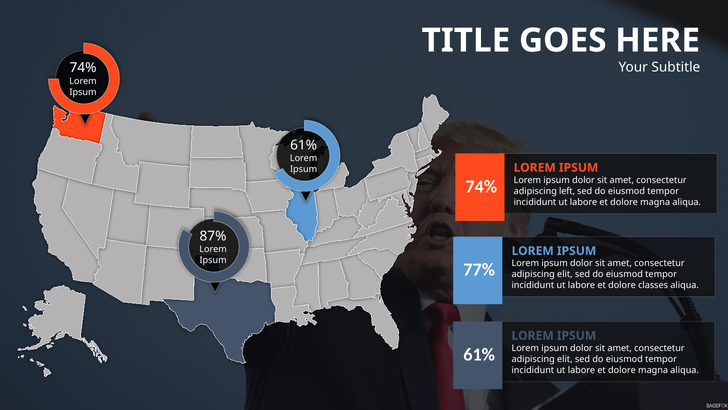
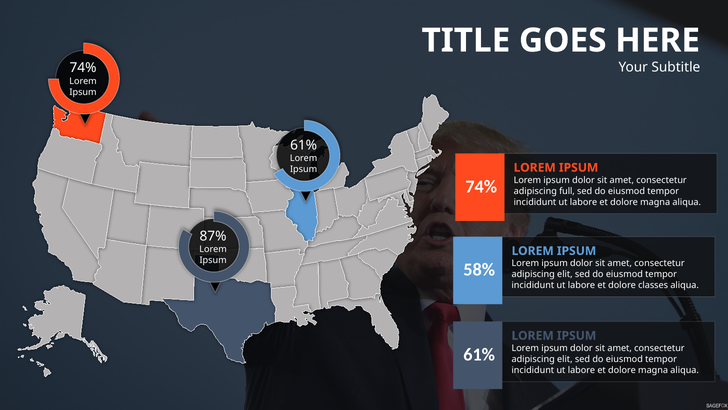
left: left -> full (567, 191)
77%: 77% -> 58% (479, 270)
